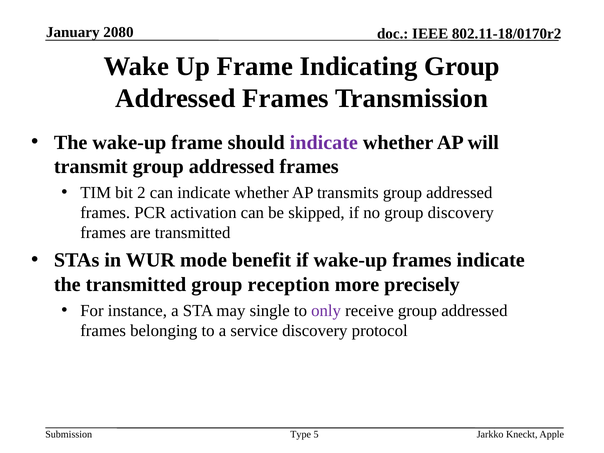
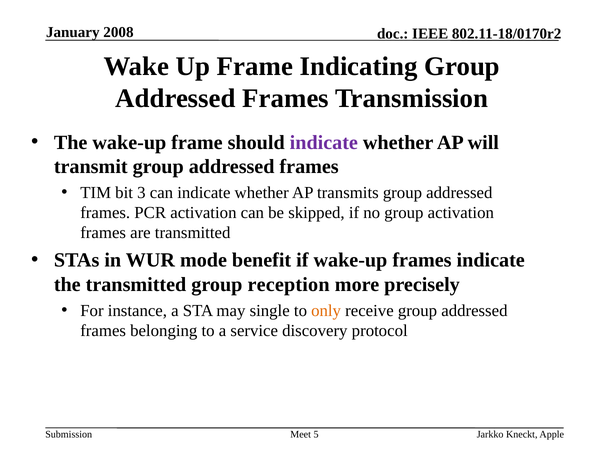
2080: 2080 -> 2008 (118, 32)
2: 2 -> 3 (141, 193)
group discovery: discovery -> activation (461, 213)
only colour: purple -> orange (326, 311)
Type: Type -> Meet (301, 434)
